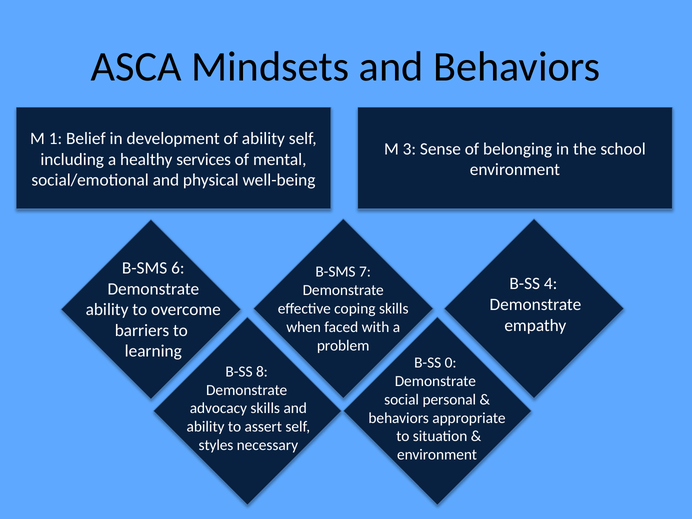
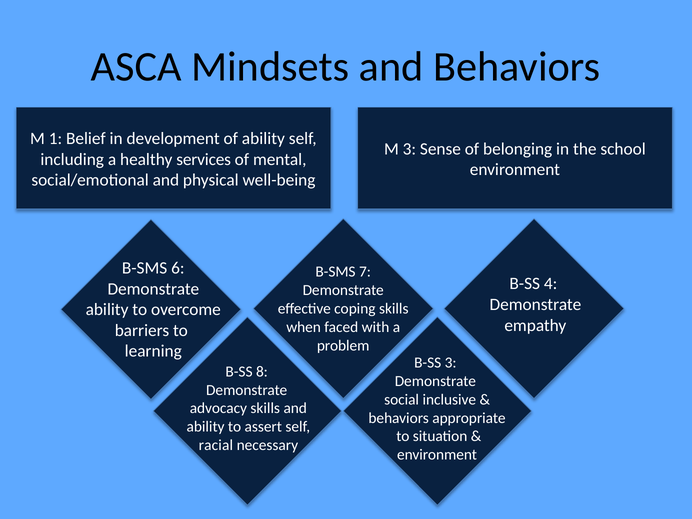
B-SS 0: 0 -> 3 (451, 363)
personal: personal -> inclusive (449, 400)
styles: styles -> racial (216, 445)
